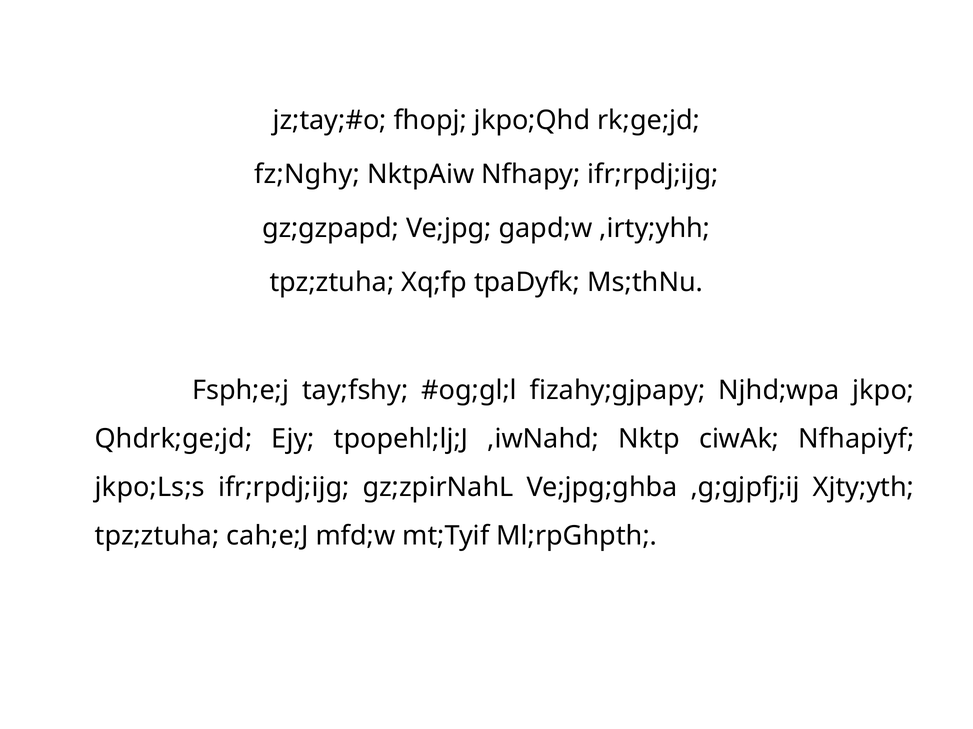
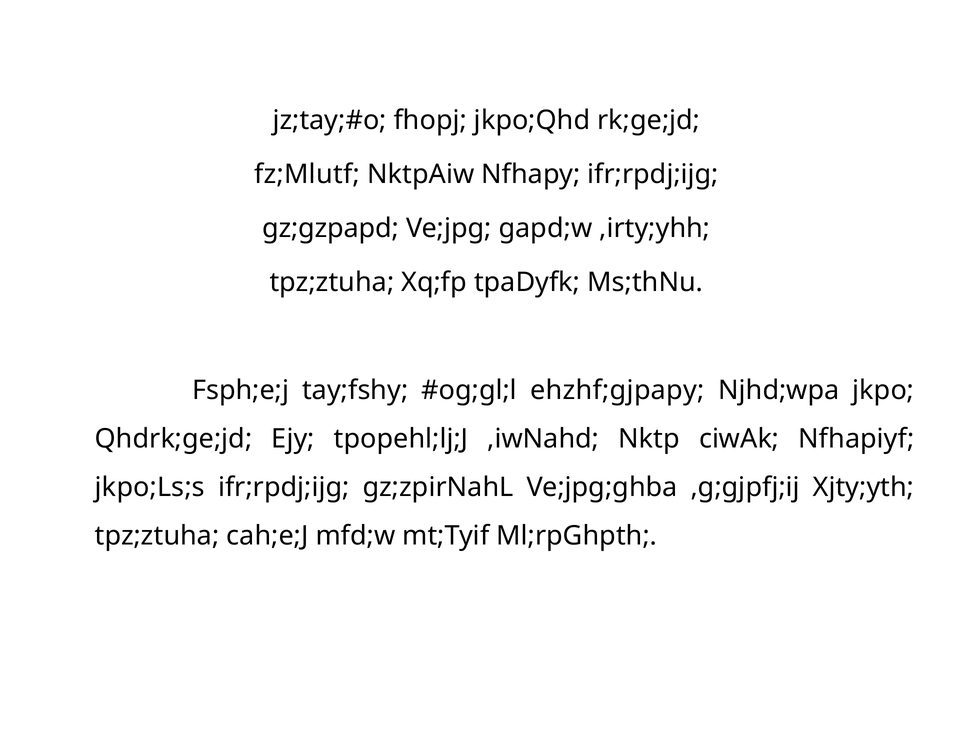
fz;Nghy: fz;Nghy -> fz;Mlutf (307, 174)
fizahy;gjpapy: fizahy;gjpapy -> ehzhf;gjpapy (617, 391)
